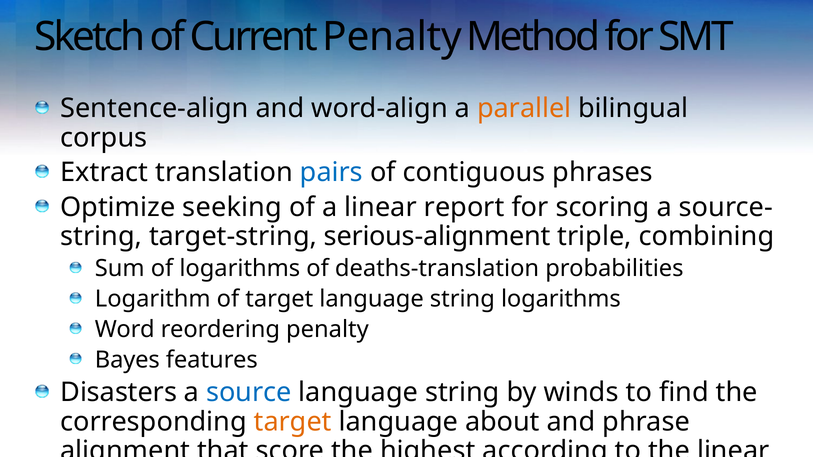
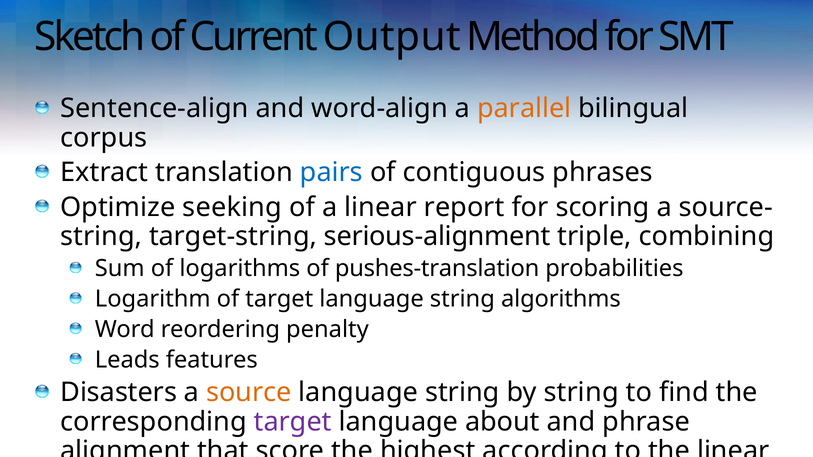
Current Penalty: Penalty -> Output (392, 37)
deaths-translation: deaths-translation -> pushes-translation (437, 269)
string logarithms: logarithms -> algorithms (561, 299)
Bayes: Bayes -> Leads (127, 360)
source colour: blue -> orange (249, 393)
by winds: winds -> string (581, 393)
target colour: orange -> purple (293, 422)
